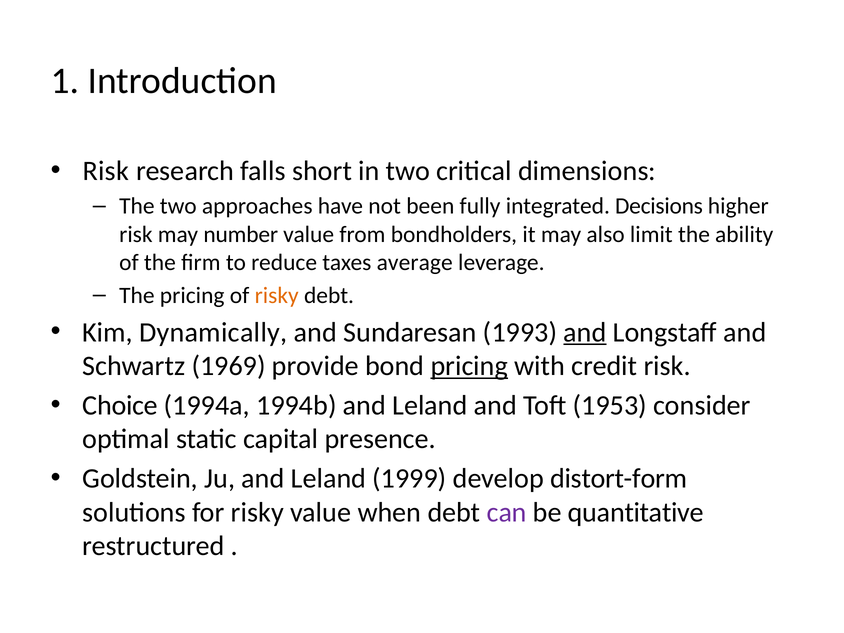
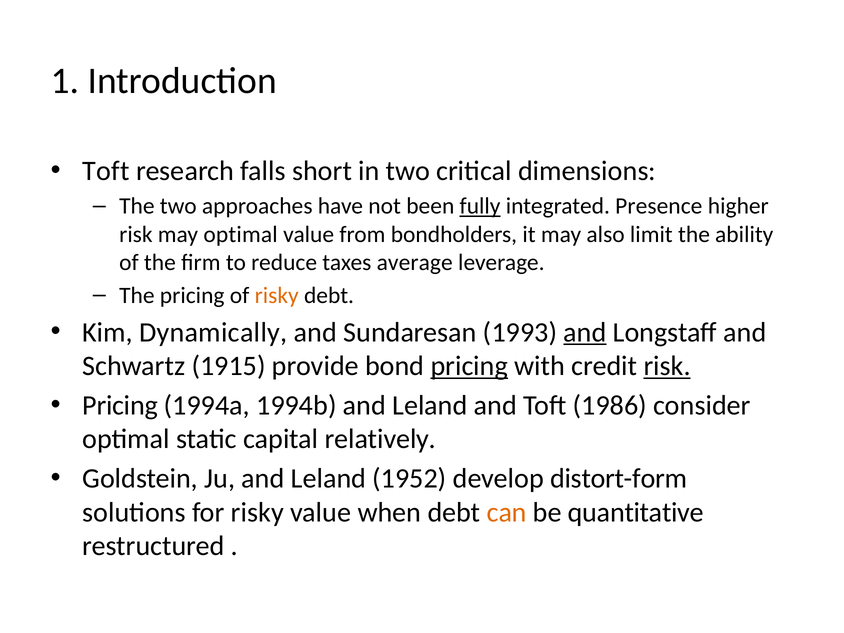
Risk: Risk -> Toft (106, 171)
fully underline: none -> present (480, 206)
Decisions: Decisions -> Presence (659, 206)
may number: number -> optimal (241, 234)
1969: 1969 -> 1915 (229, 366)
risk underline: none -> present (667, 366)
Choice: Choice -> Pricing (120, 405)
1953: 1953 -> 1986 (610, 405)
presence: presence -> relatively (380, 439)
1999: 1999 -> 1952 (409, 479)
can colour: purple -> orange (507, 512)
